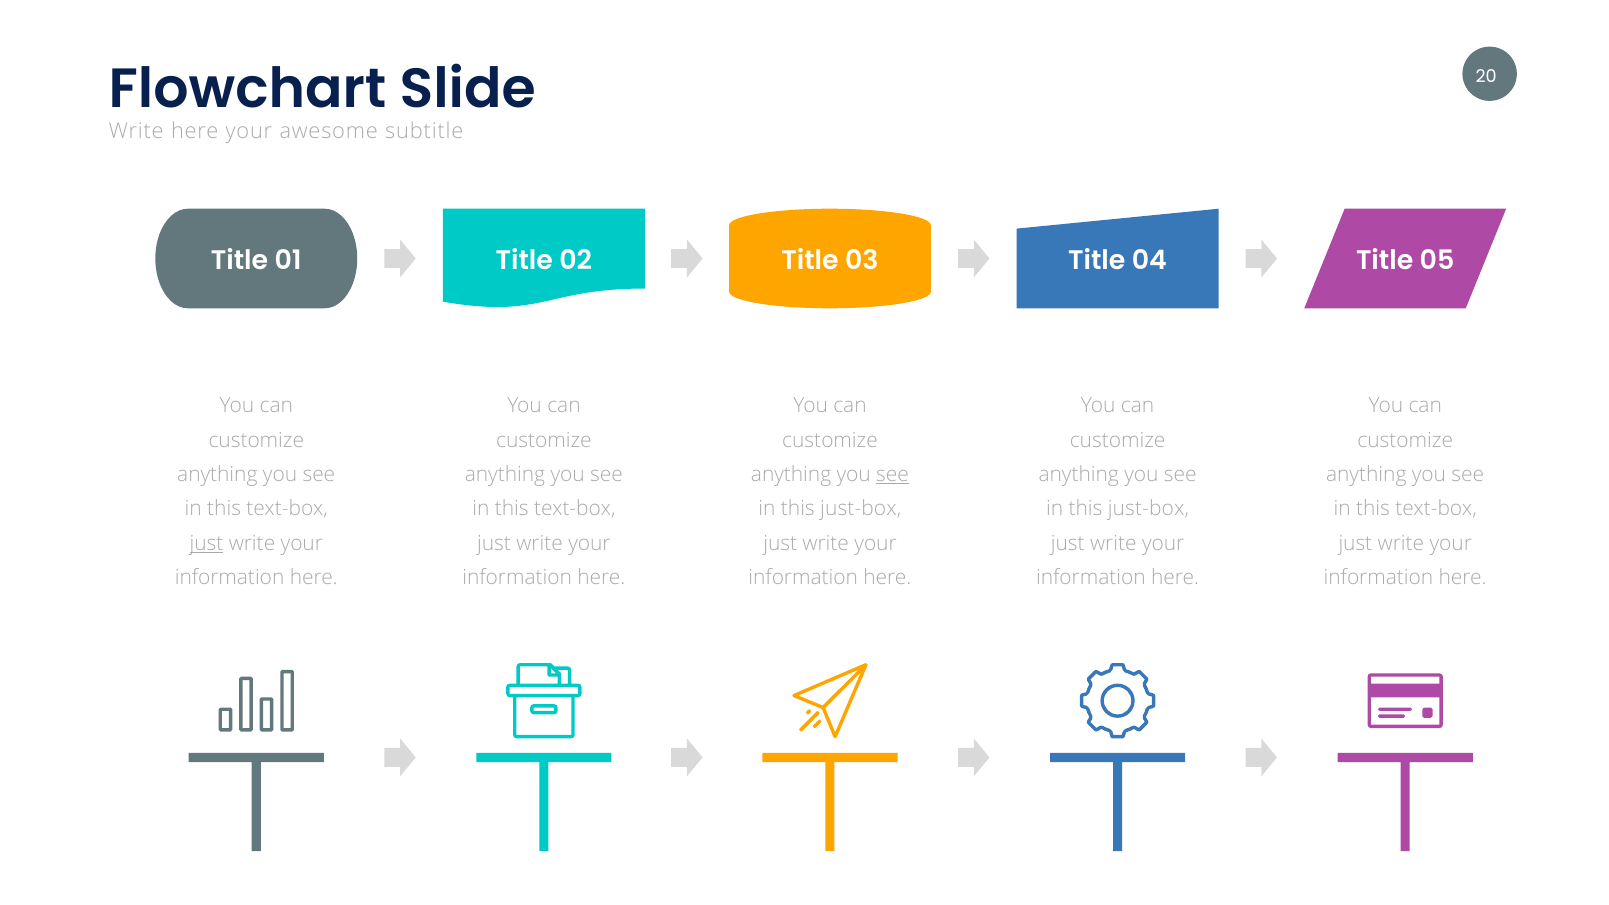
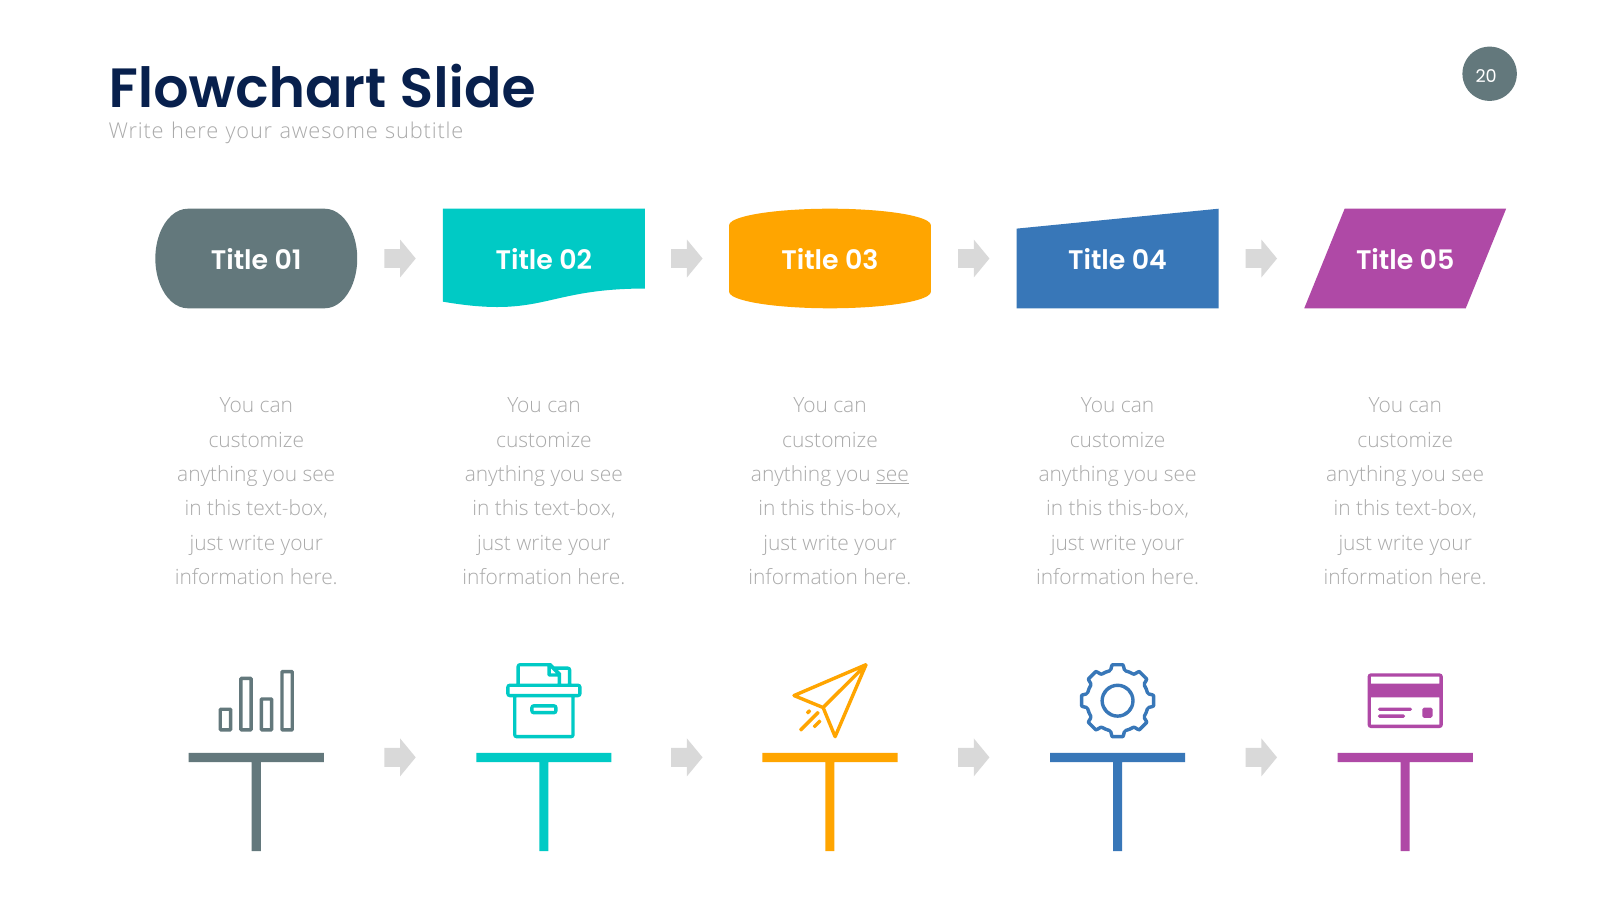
just-box: just-box -> this-box (861, 509)
just-box: just-box -> this-box (1148, 509)
just underline: present -> none (206, 543)
